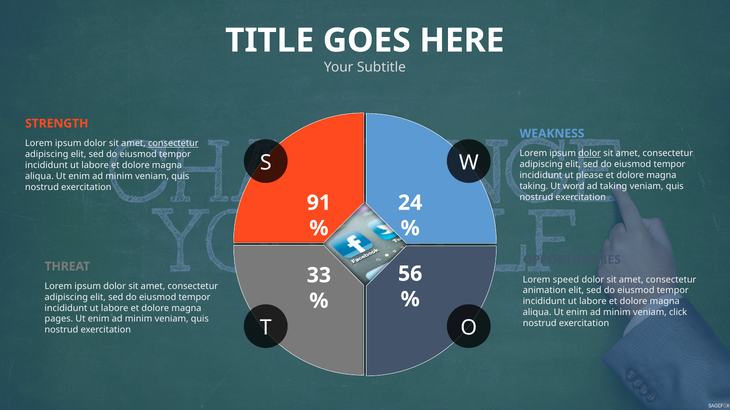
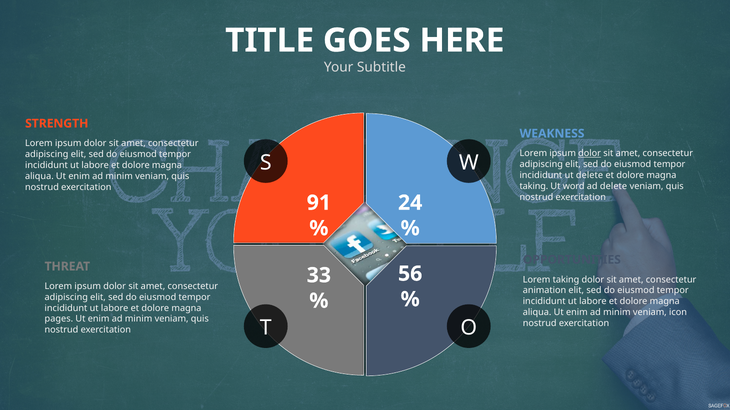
consectetur underline: present -> none (173, 143)
ut please: please -> delete (590, 175)
ad taking: taking -> delete (614, 186)
Lorem speed: speed -> taking (566, 280)
click: click -> icon (678, 313)
